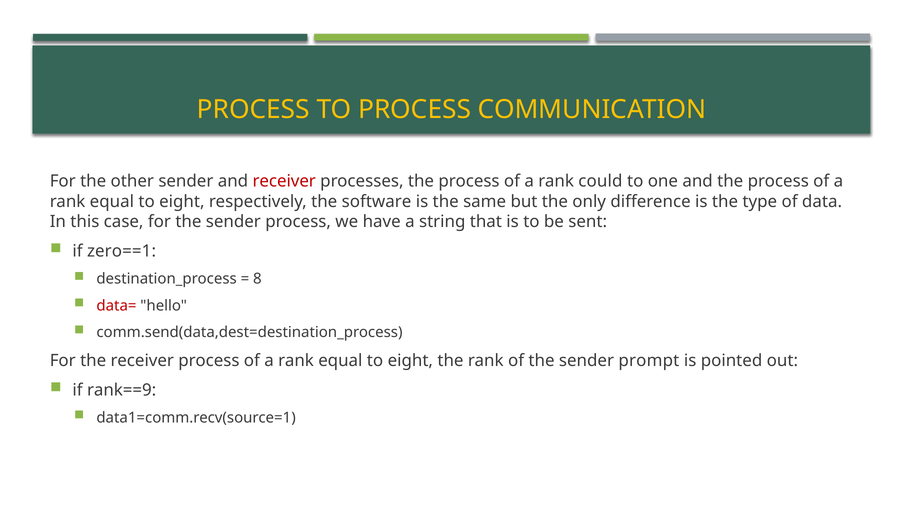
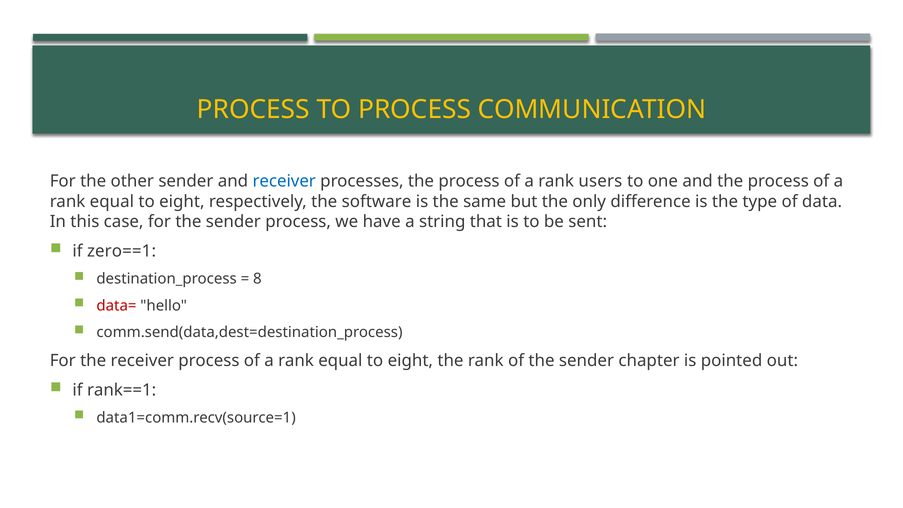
receiver colour: red -> blue (284, 181)
could: could -> users (600, 181)
prompt: prompt -> chapter (649, 361)
rank==9: rank==9 -> rank==1 (122, 390)
